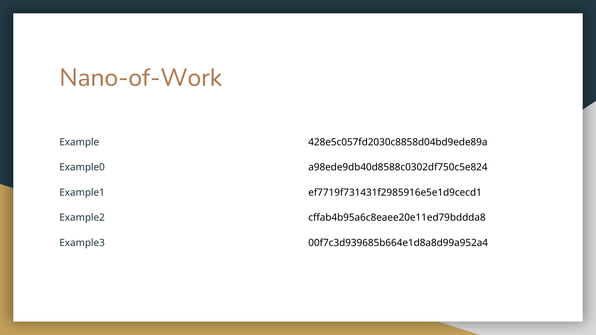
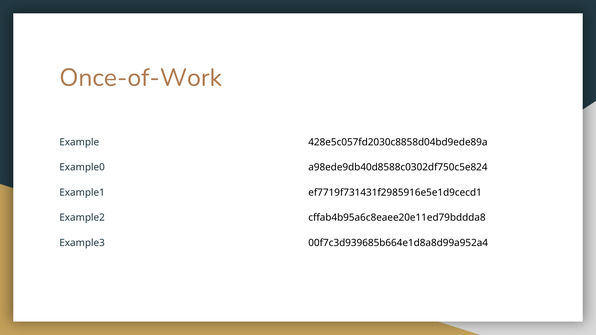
Nano-of-Work: Nano-of-Work -> Once-of-Work (141, 78)
